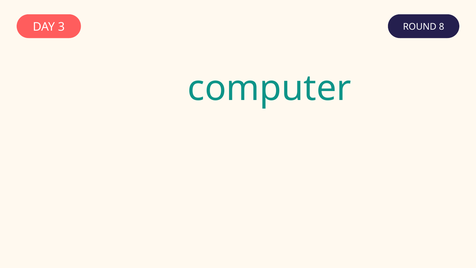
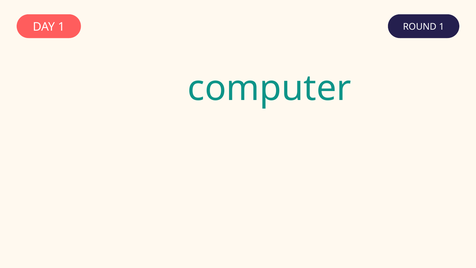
DAY 3: 3 -> 1 (61, 27)
ROUND 8: 8 -> 1 (442, 27)
